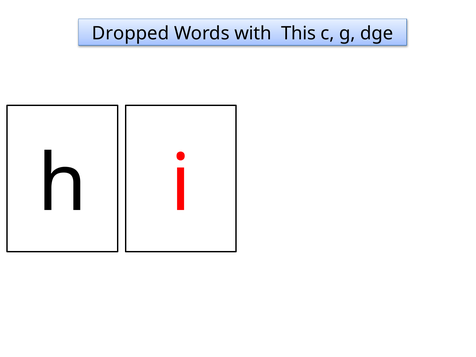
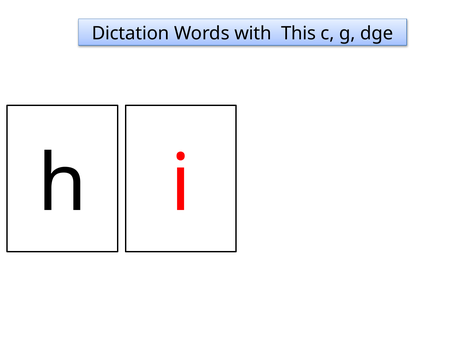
Dropped: Dropped -> Dictation (131, 33)
